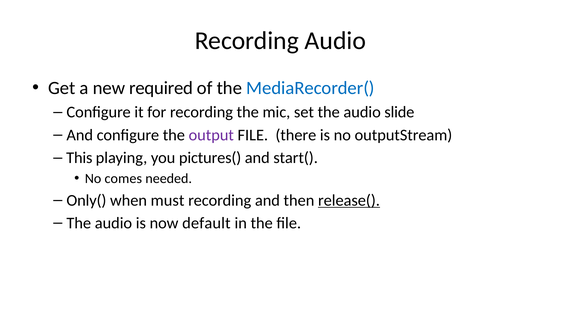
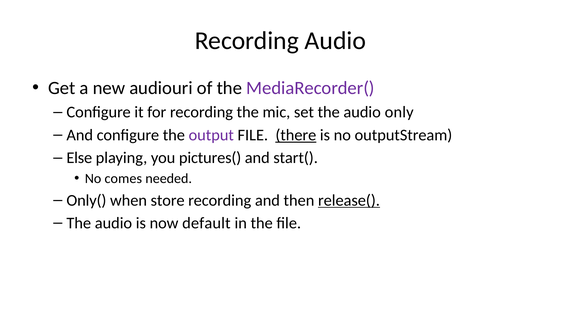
required: required -> audiouri (161, 88)
MediaRecorder( colour: blue -> purple (310, 88)
slide: slide -> only (399, 112)
there underline: none -> present (296, 135)
This: This -> Else (79, 158)
must: must -> store (168, 201)
